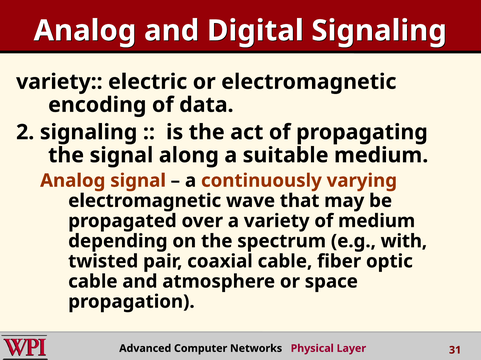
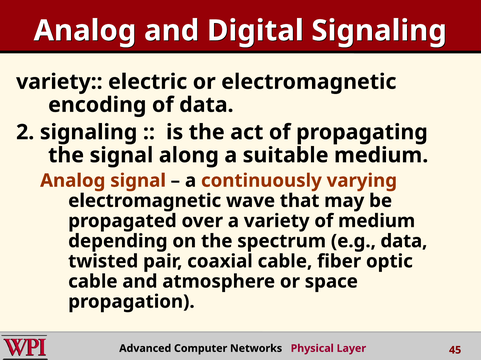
e.g with: with -> data (404, 242)
31: 31 -> 45 (455, 351)
